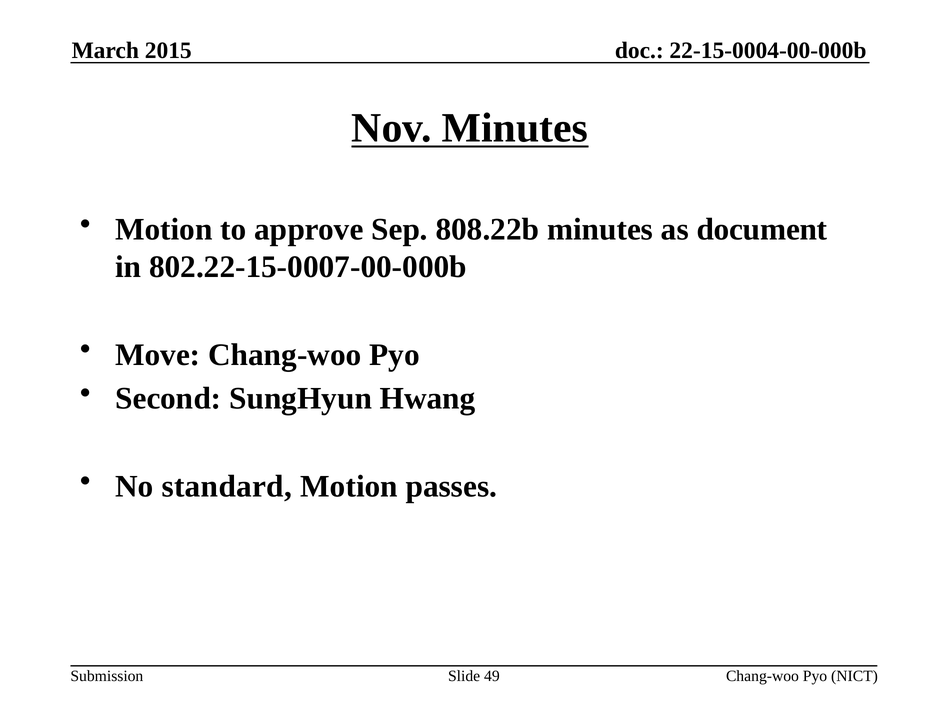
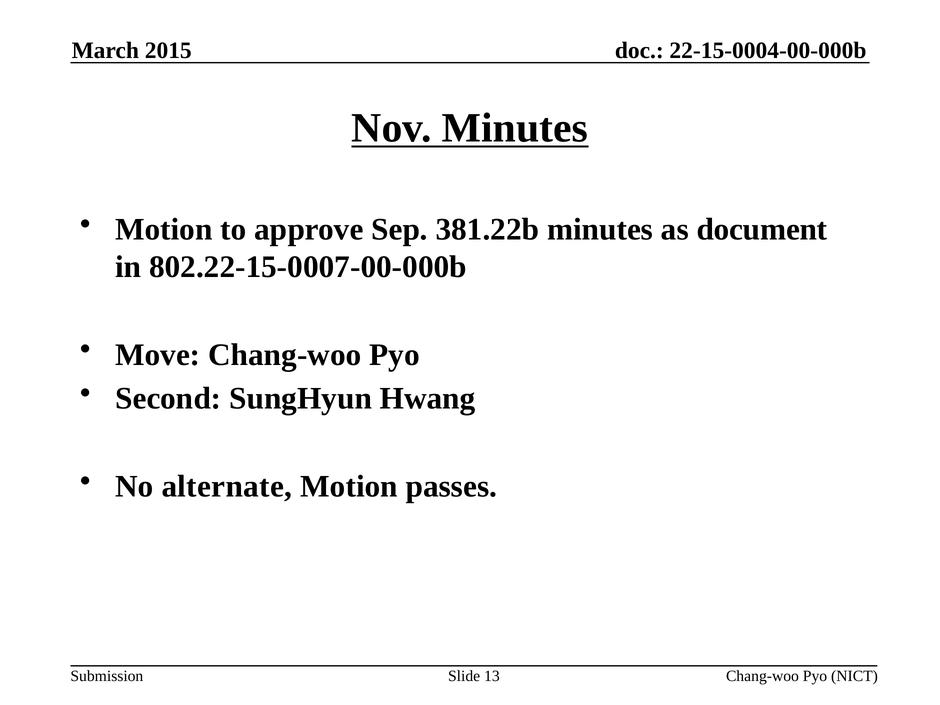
808.22b: 808.22b -> 381.22b (487, 229)
standard: standard -> alternate (227, 486)
49: 49 -> 13 (492, 676)
